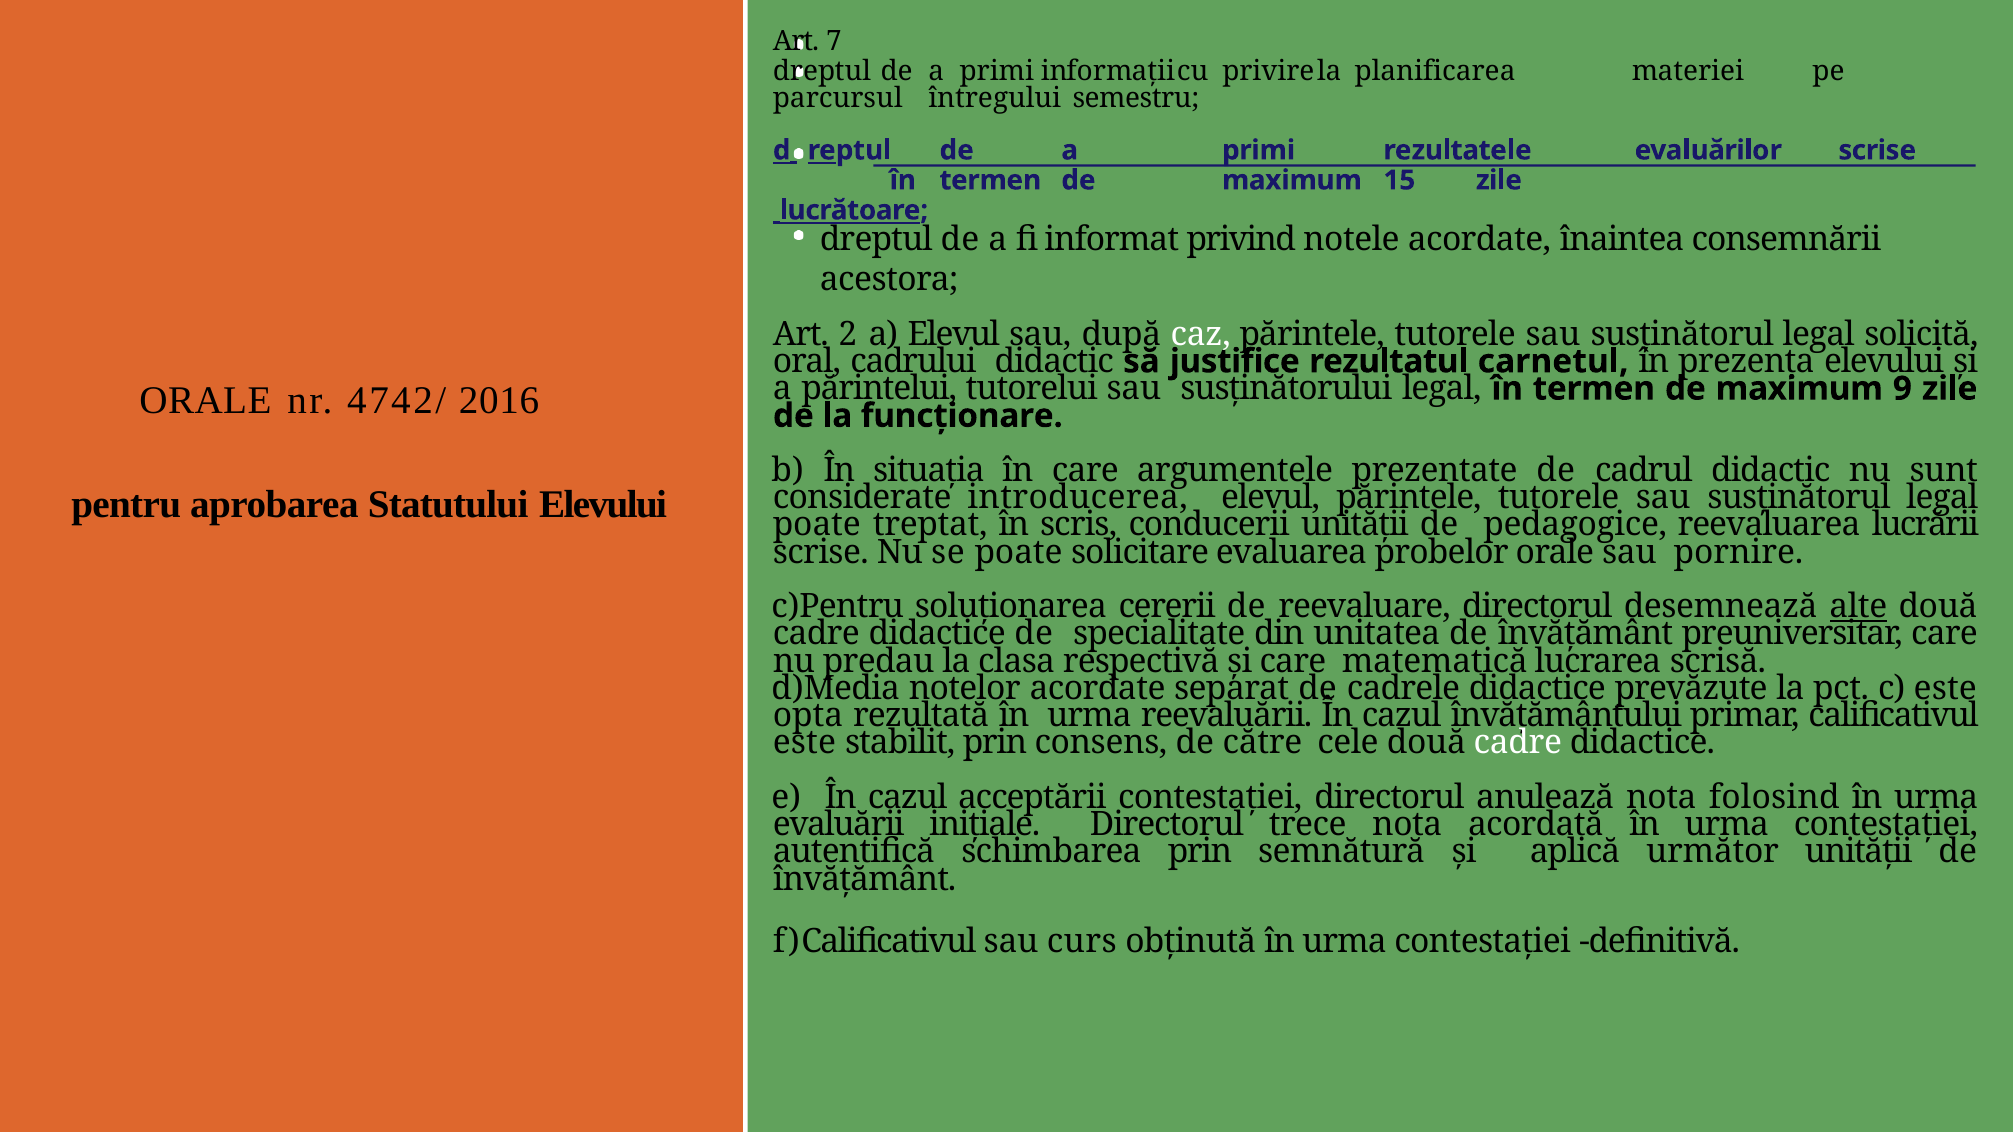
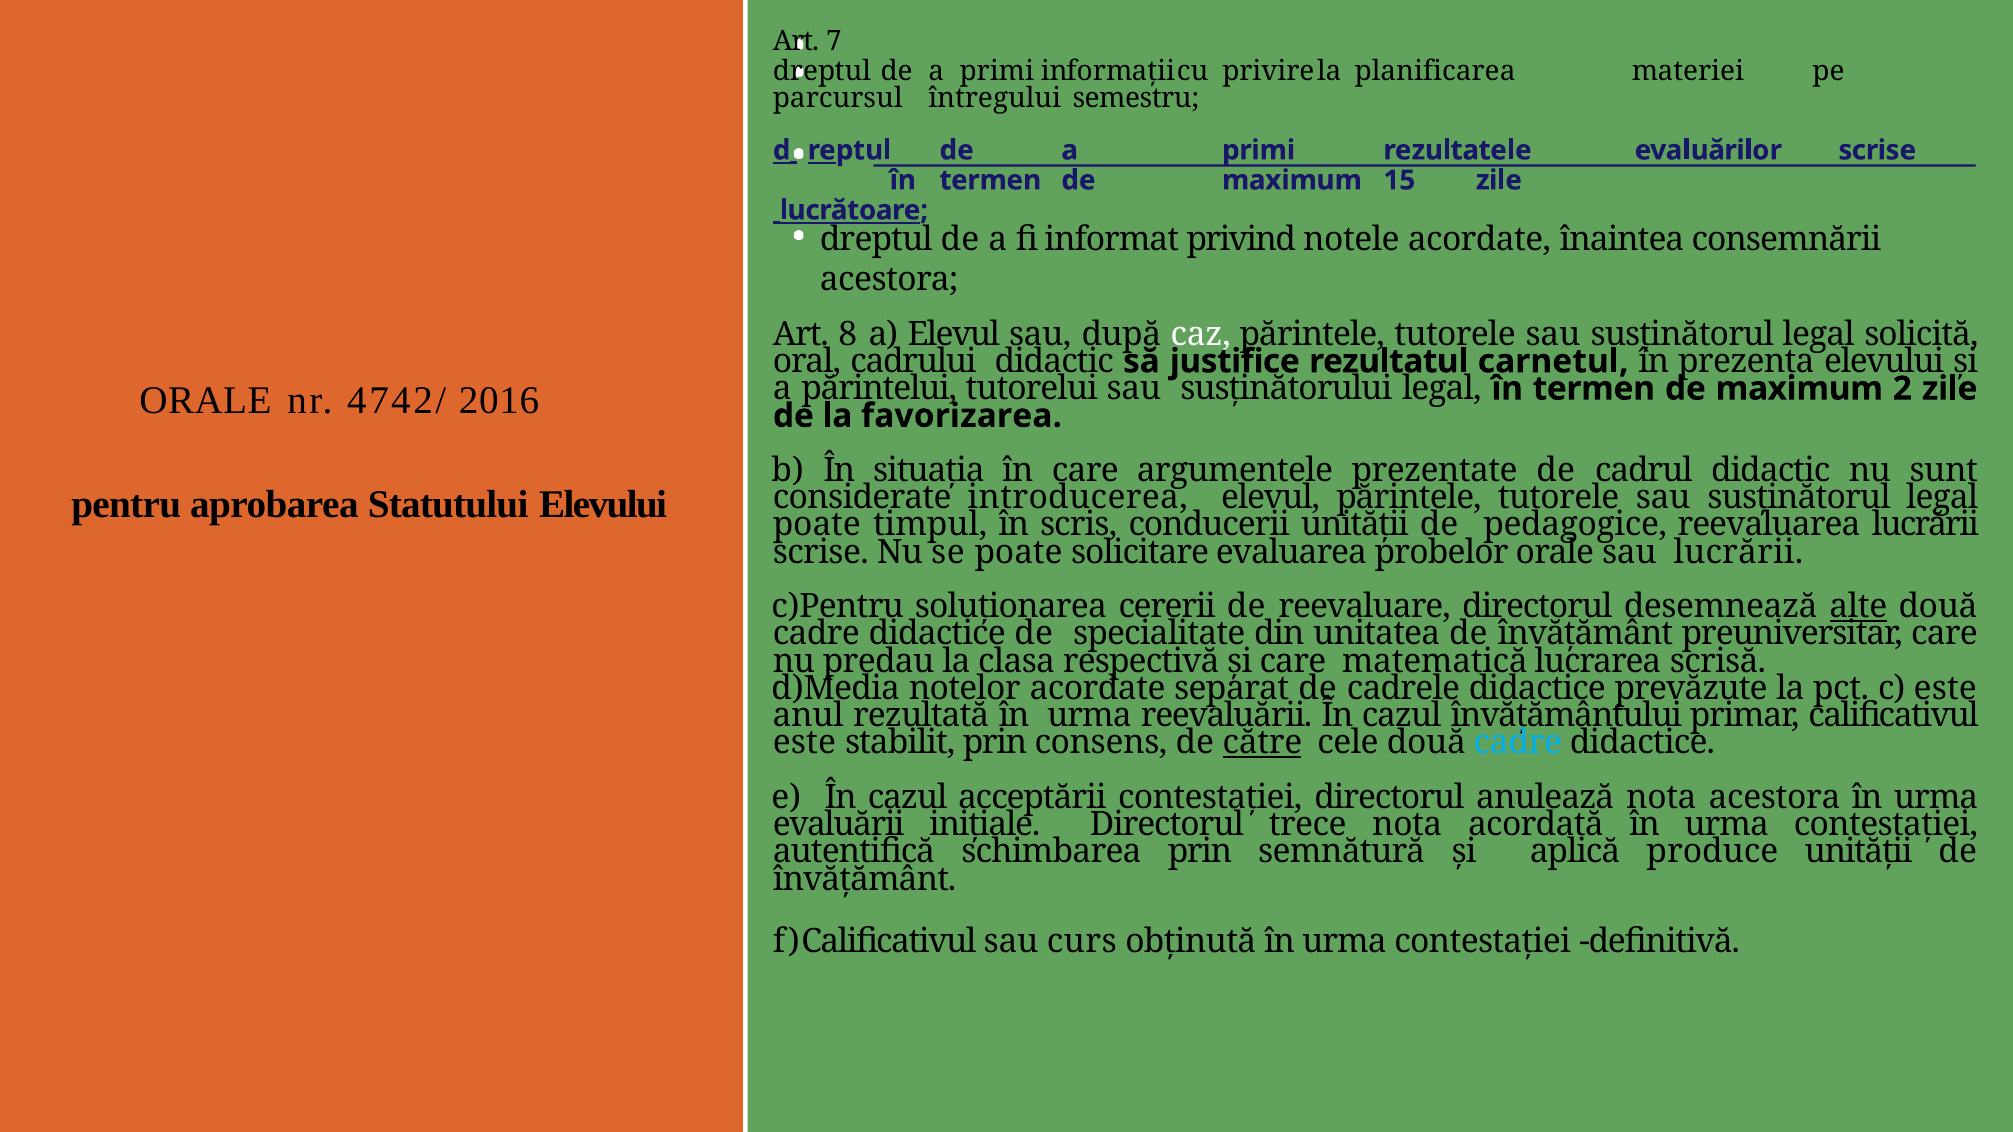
2: 2 -> 8 (848, 334)
9: 9 -> 2 (1902, 389)
funcționare: funcționare -> favorizarea (962, 416)
treptat: treptat -> timpul (930, 525)
sau pornire: pornire -> lucrării (1738, 552)
opta: opta -> anul (808, 716)
către underline: none -> present (1263, 743)
cadre colour: white -> light blue (1518, 743)
nota folosind: folosind -> acestora (1775, 798)
următor: următor -> produce (1712, 852)
